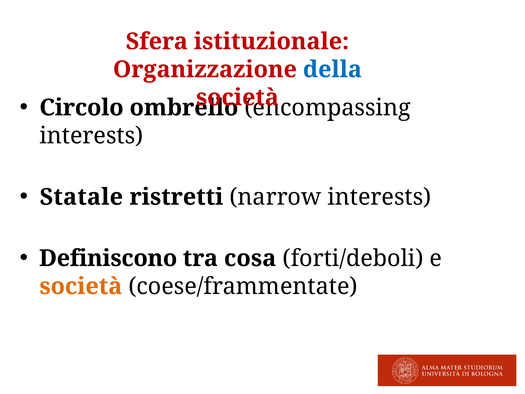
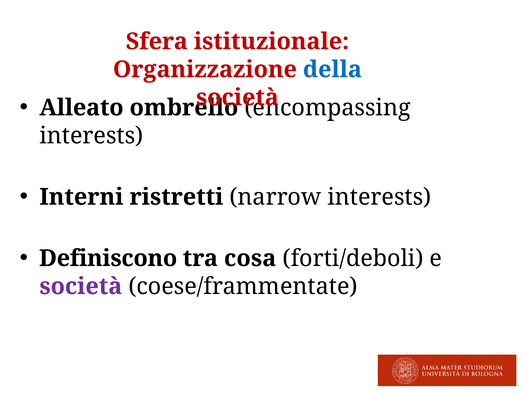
Circolo: Circolo -> Alleato (81, 108)
Statale: Statale -> Interni (81, 197)
società colour: orange -> purple (81, 286)
